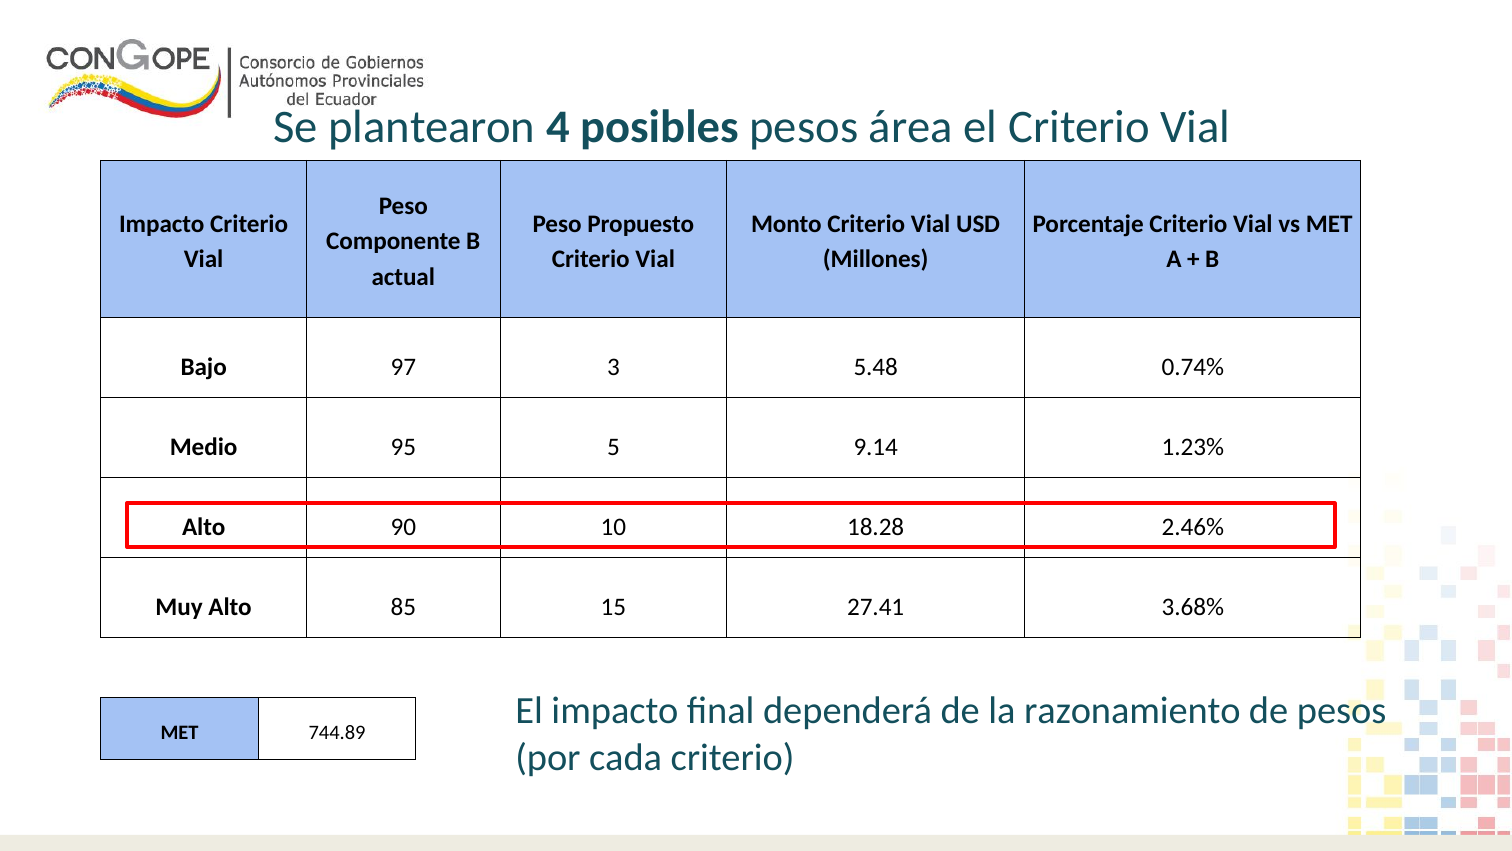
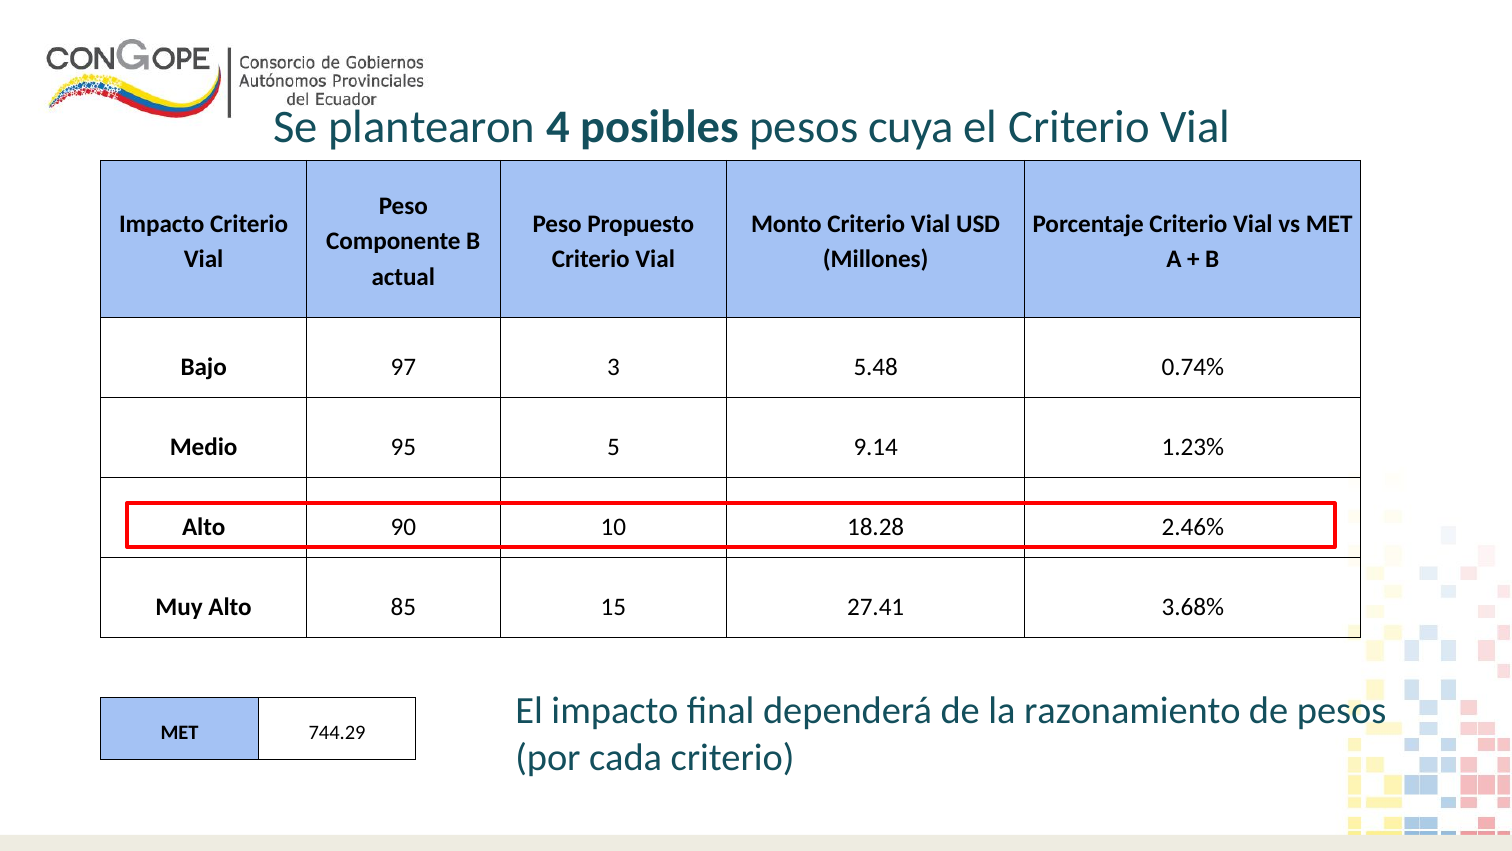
área: área -> cuya (911, 127)
744.89: 744.89 -> 744.29 (337, 732)
